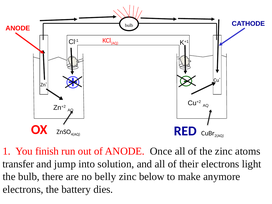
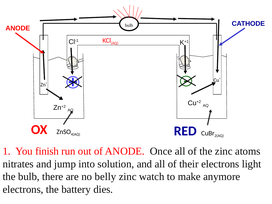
transfer: transfer -> nitrates (18, 164)
below: below -> watch (152, 177)
